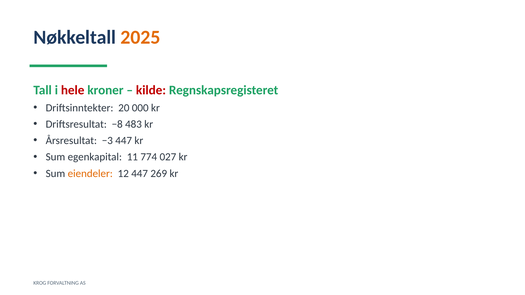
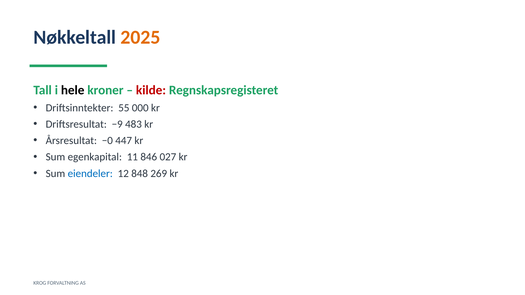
hele colour: red -> black (73, 90)
20: 20 -> 55 (124, 108)
−8: −8 -> −9 (117, 124)
−3: −3 -> −0 (107, 141)
774: 774 -> 846 (149, 157)
eiendeler colour: orange -> blue (90, 174)
12 447: 447 -> 848 (140, 174)
